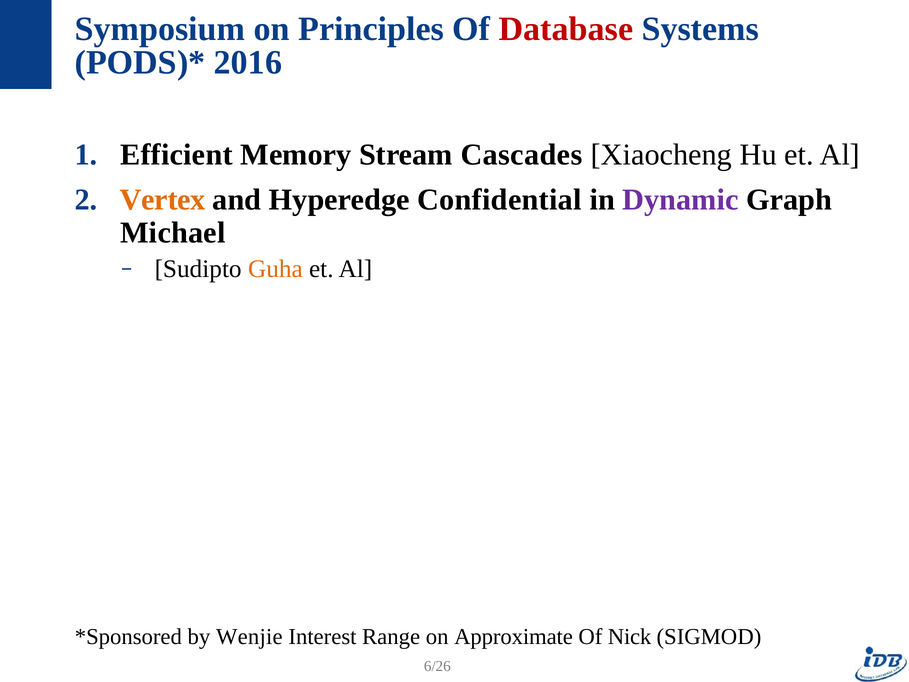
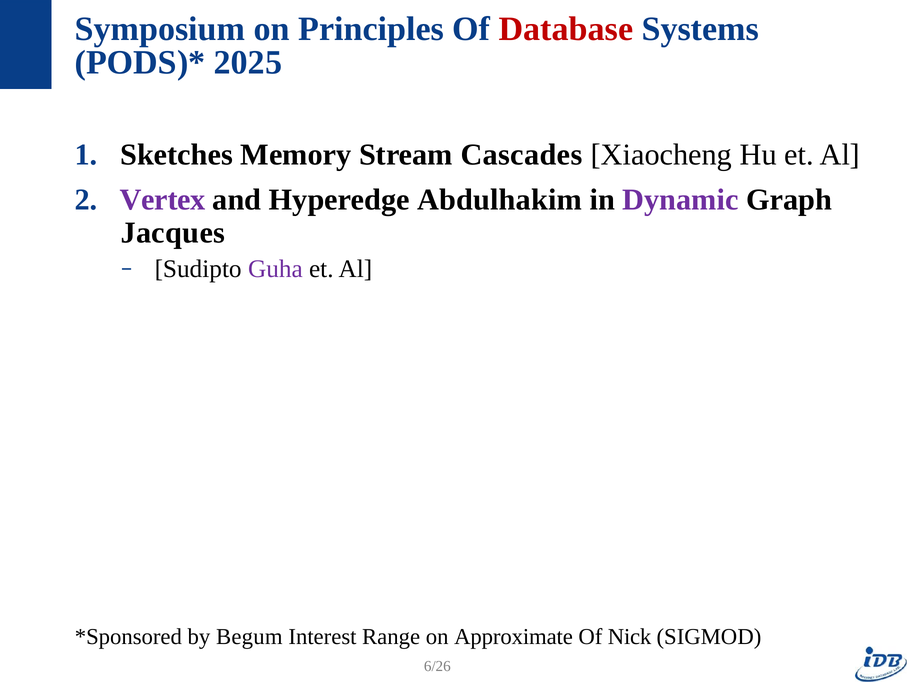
2016: 2016 -> 2025 (248, 62)
Efficient: Efficient -> Sketches (177, 154)
Vertex colour: orange -> purple (163, 200)
Confidential: Confidential -> Abdulhakim (500, 200)
Michael: Michael -> Jacques (173, 232)
Guha colour: orange -> purple (275, 269)
Wenjie: Wenjie -> Begum (249, 636)
